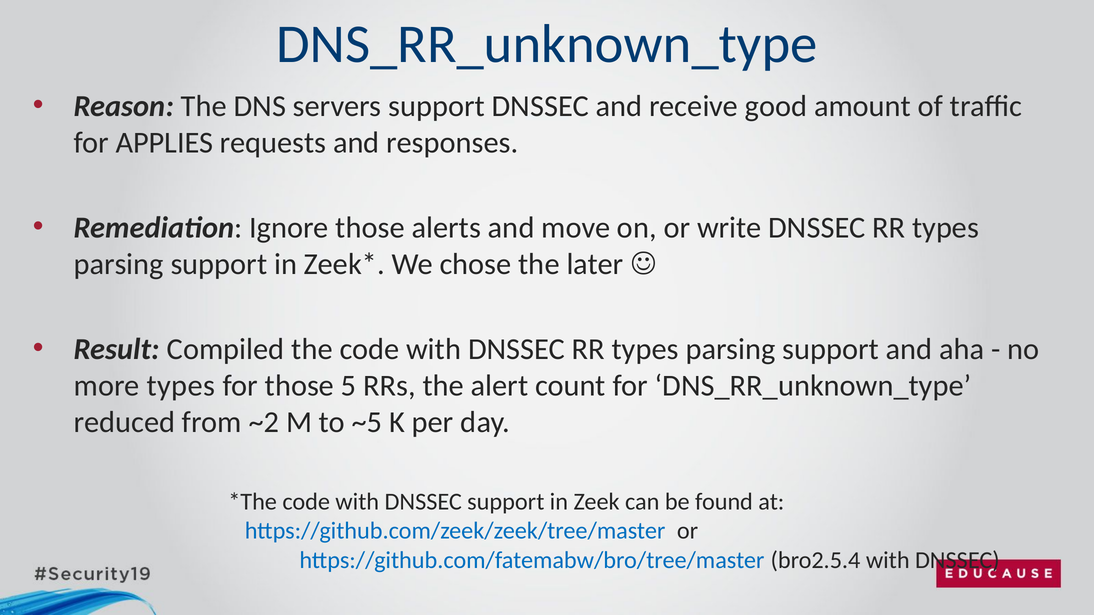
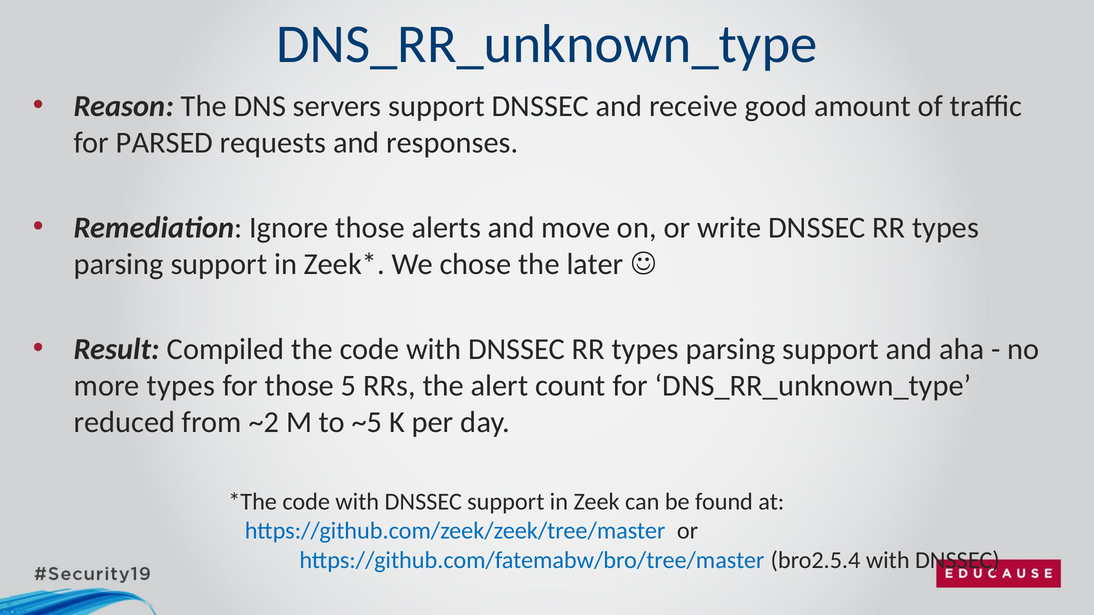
APPLIES: APPLIES -> PARSED (165, 143)
